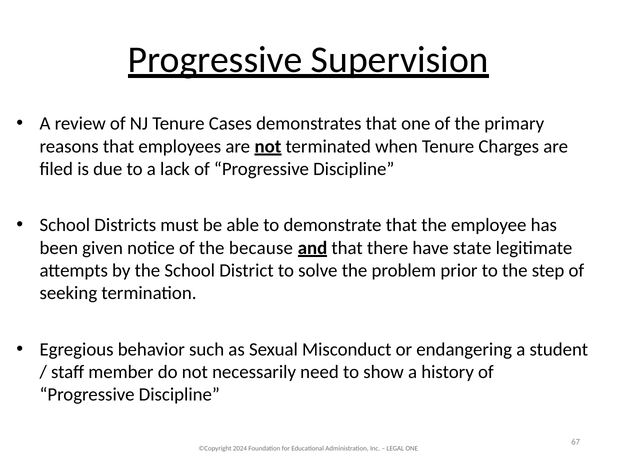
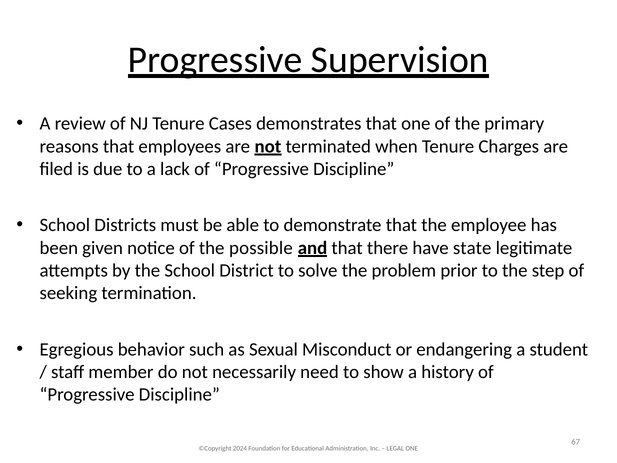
because: because -> possible (261, 248)
